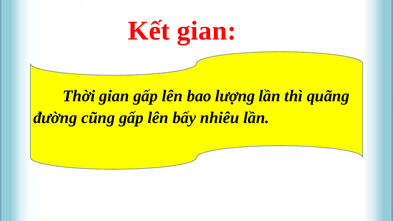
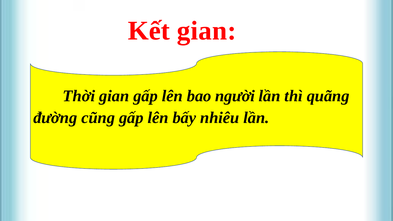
lượng: lượng -> người (235, 96)
